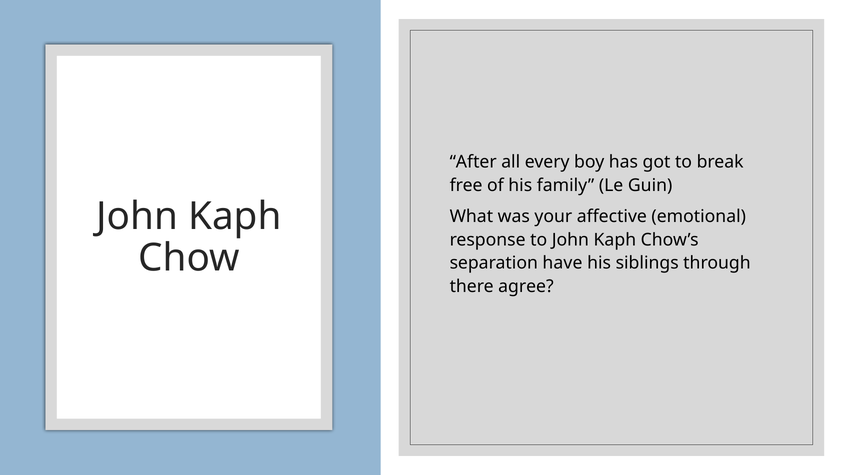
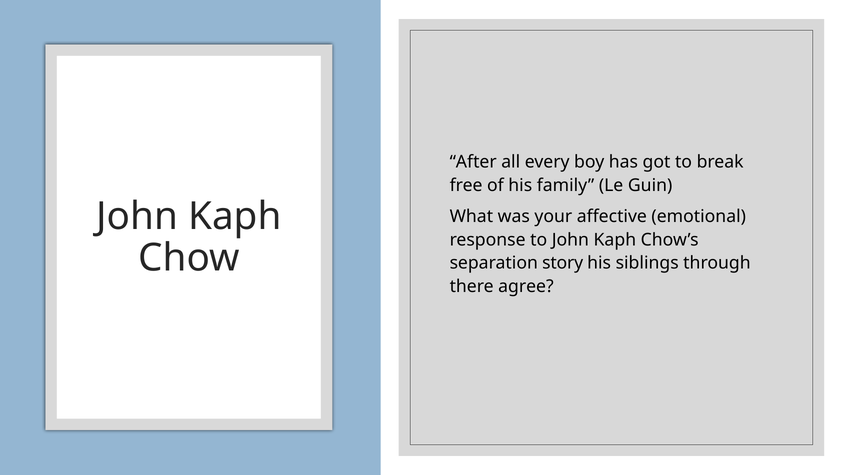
have: have -> story (563, 263)
